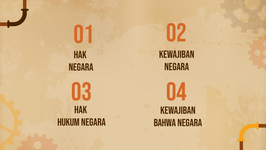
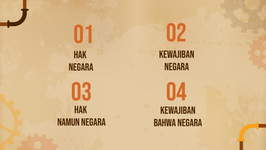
HUKUM: HUKUM -> NAMUN (68, 122)
